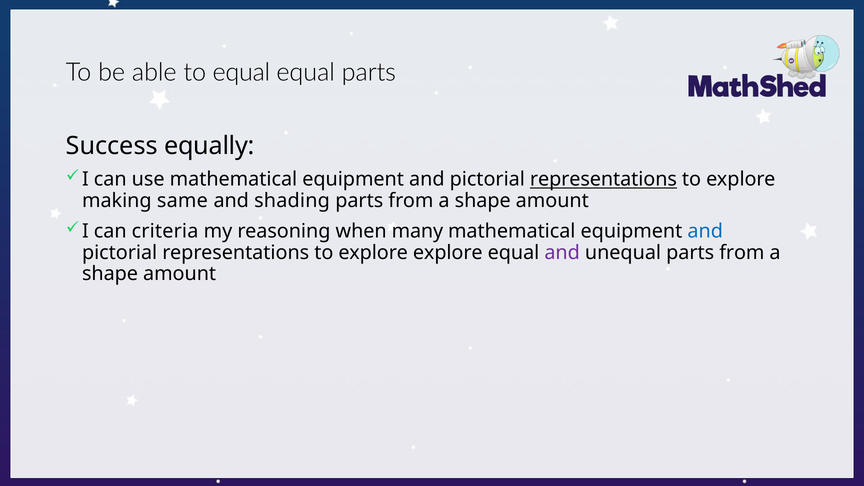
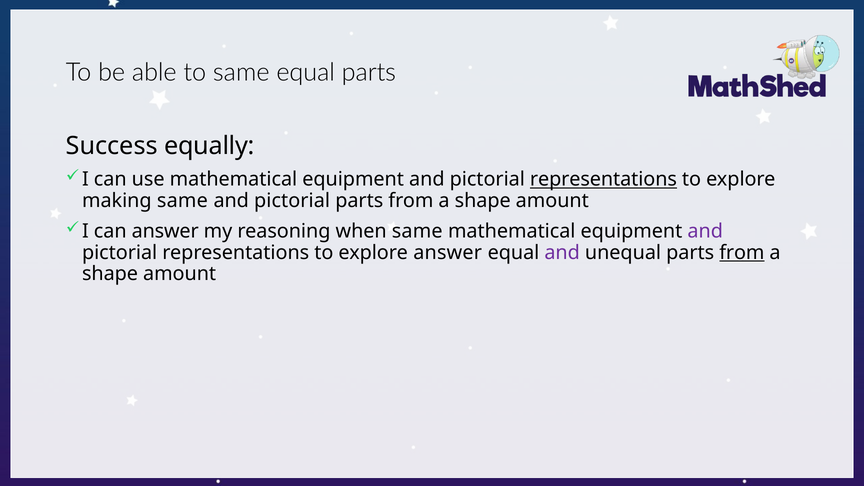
to equal: equal -> same (241, 73)
shading: shading -> pictorial (292, 201)
can criteria: criteria -> answer (165, 231)
when many: many -> same (417, 231)
and colour: blue -> purple (705, 231)
explore explore: explore -> answer (448, 253)
from underline: none -> present (742, 253)
